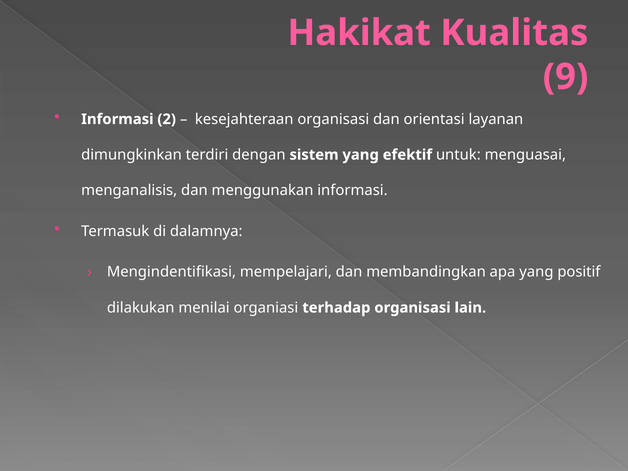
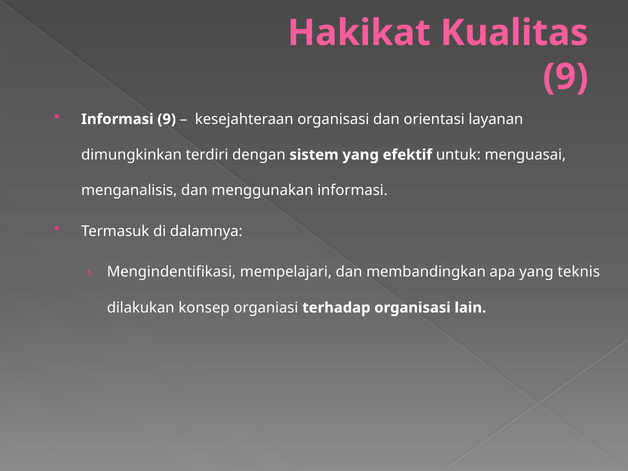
Informasi 2: 2 -> 9 (167, 119)
positif: positif -> teknis (579, 272)
menilai: menilai -> konsep (204, 308)
